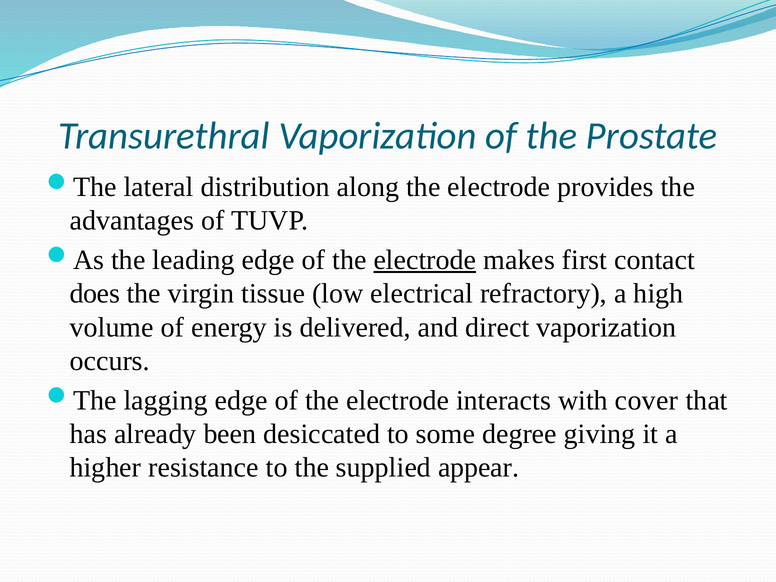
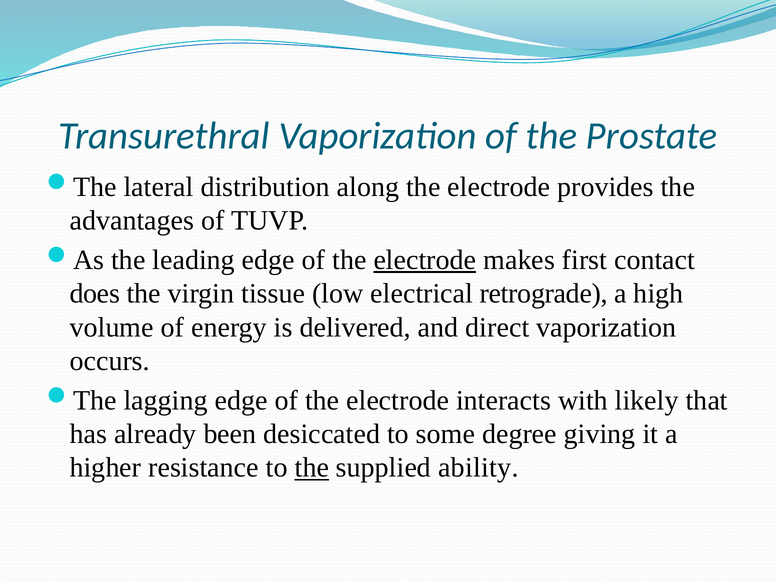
refractory: refractory -> retrograde (544, 294)
cover: cover -> likely (647, 400)
the underline: none -> present (312, 468)
appear: appear -> ability (478, 468)
